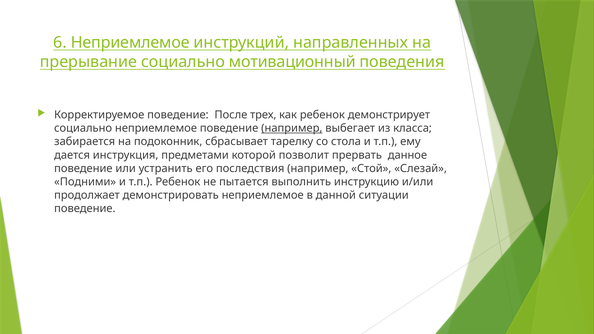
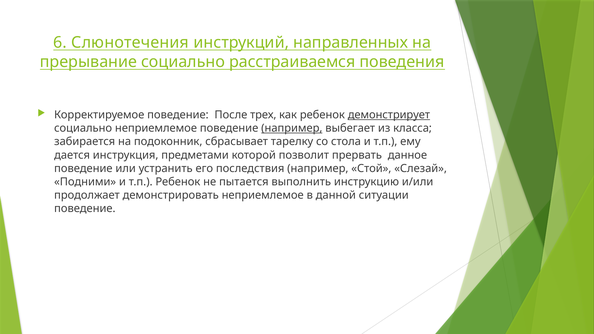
6 Неприемлемое: Неприемлемое -> Слюнотечения (130, 43)
мотивационный: мотивационный -> расстраиваемся (292, 62)
демонстрирует underline: none -> present (389, 115)
